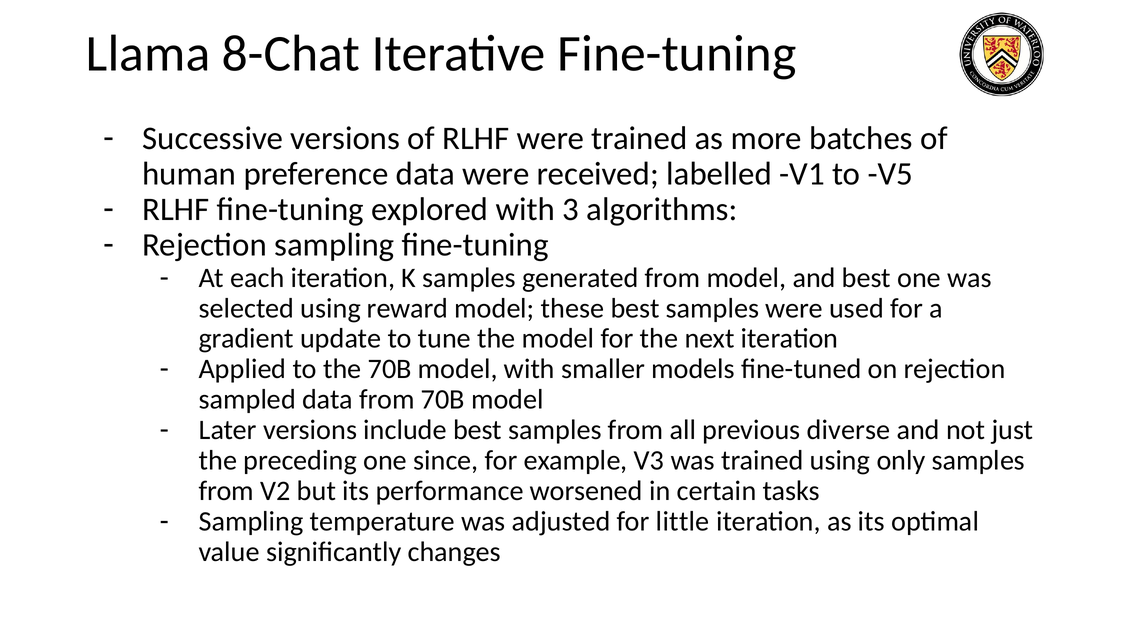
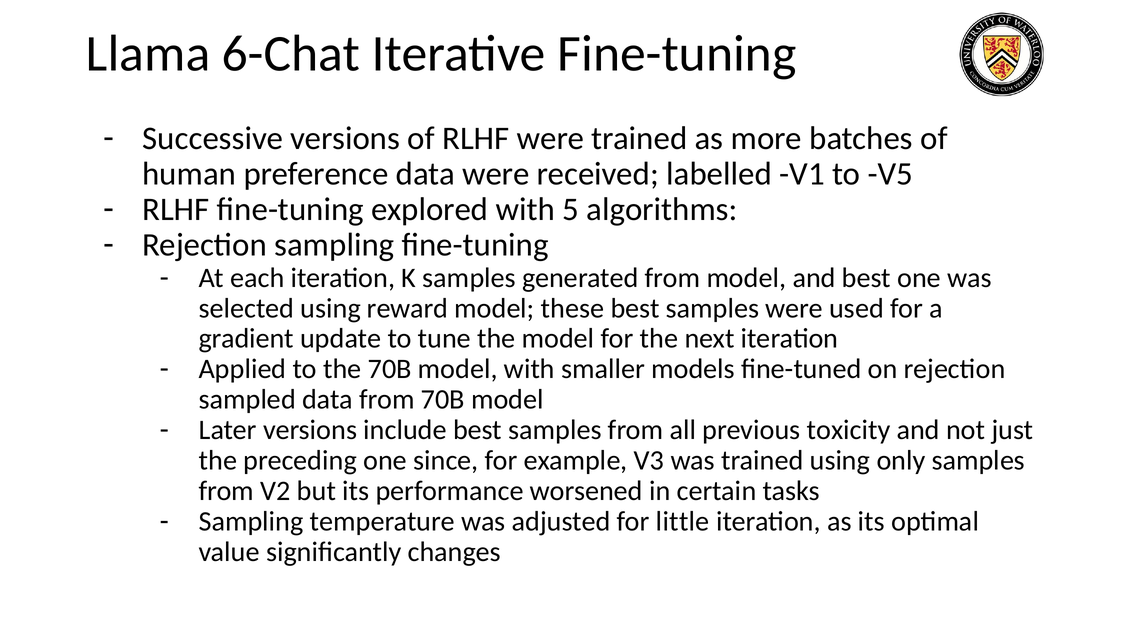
8-Chat: 8-Chat -> 6-Chat (291, 54)
3: 3 -> 5 (571, 209)
diverse: diverse -> toxicity (849, 430)
